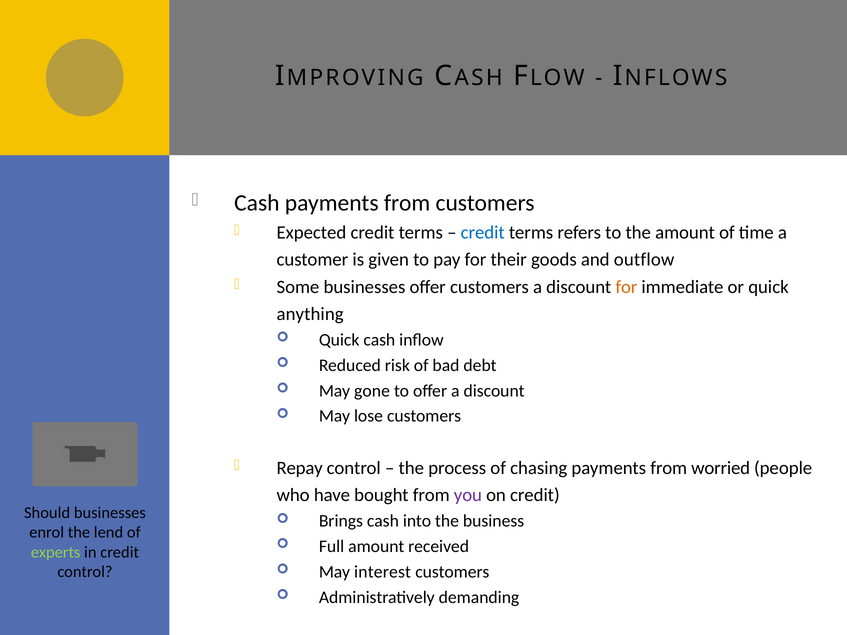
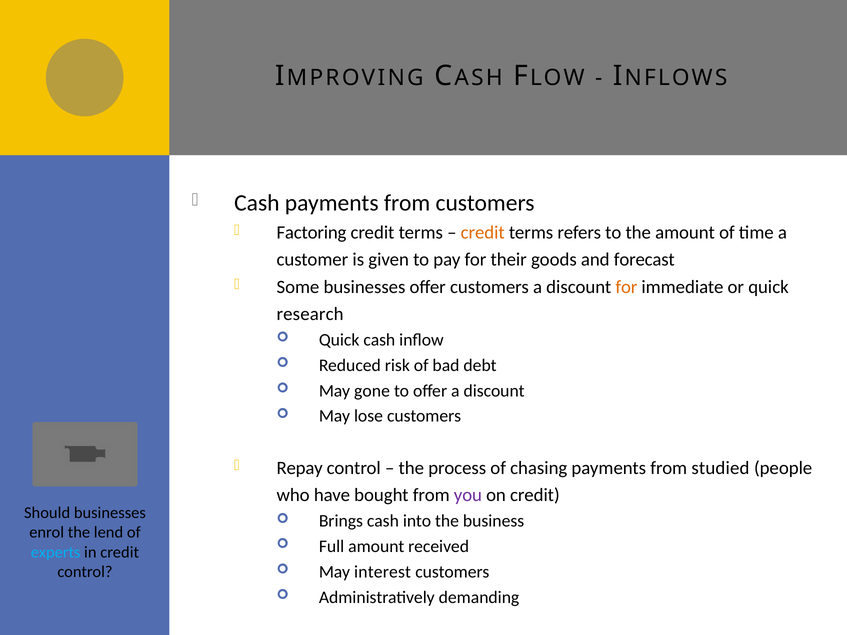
Expected: Expected -> Factoring (311, 233)
credit colour: blue -> orange (483, 233)
outflow: outflow -> forecast (644, 260)
anything: anything -> research (310, 314)
worried: worried -> studied (720, 468)
experts colour: light green -> light blue (56, 552)
